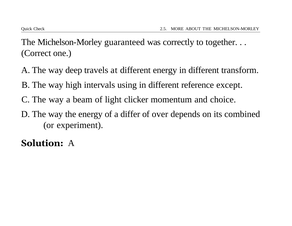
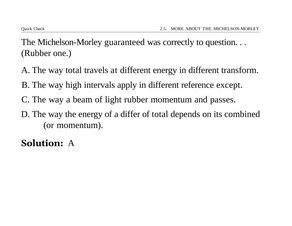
together: together -> question (222, 42)
Correct: Correct -> Rubber (36, 53)
way deep: deep -> total (74, 70)
using: using -> apply (127, 85)
light clicker: clicker -> rubber (136, 99)
choice: choice -> passes (223, 99)
of over: over -> total (160, 114)
or experiment: experiment -> momentum (80, 125)
